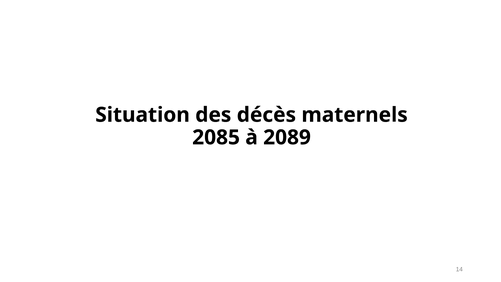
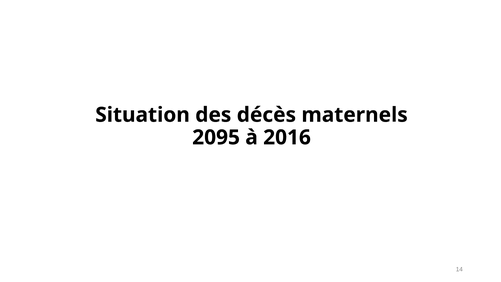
2085: 2085 -> 2095 (216, 137)
2089: 2089 -> 2016 (287, 137)
